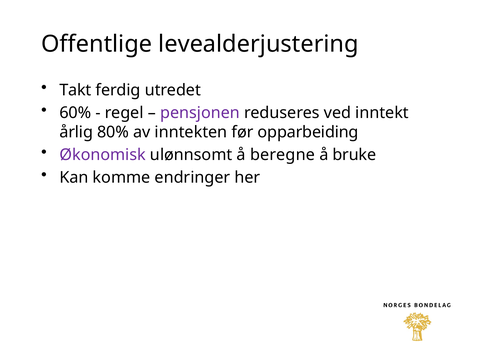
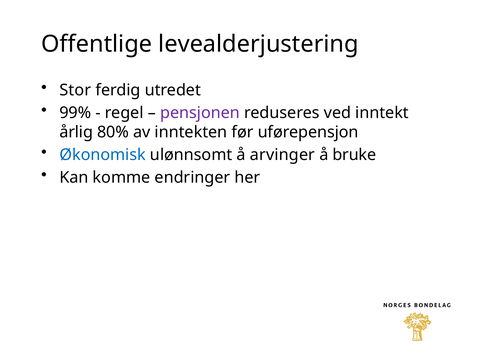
Takt: Takt -> Stor (75, 90)
60%: 60% -> 99% (75, 113)
opparbeiding: opparbeiding -> uførepensjon (308, 132)
Økonomisk colour: purple -> blue (103, 155)
beregne: beregne -> arvinger (283, 155)
